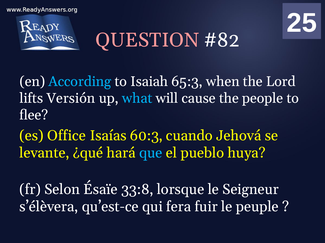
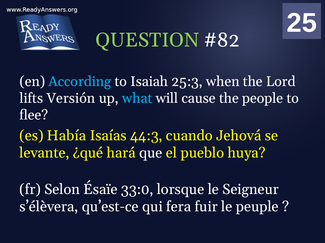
QUESTION colour: pink -> light green (147, 40)
65:3: 65:3 -> 25:3 (187, 82)
Office: Office -> Había (67, 136)
60:3: 60:3 -> 44:3 (146, 136)
que colour: light blue -> white (151, 153)
33:8: 33:8 -> 33:0 (137, 190)
